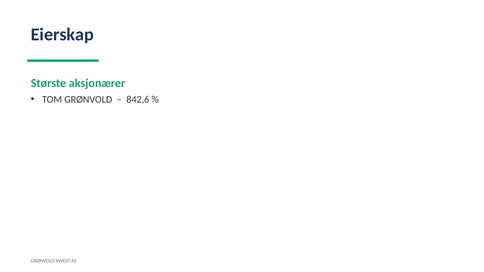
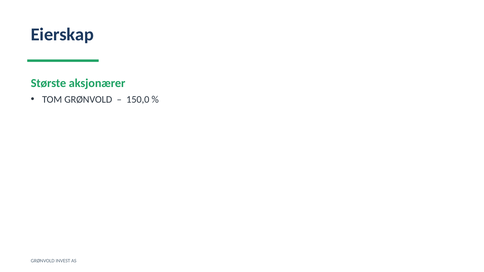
842,6: 842,6 -> 150,0 (138, 100)
